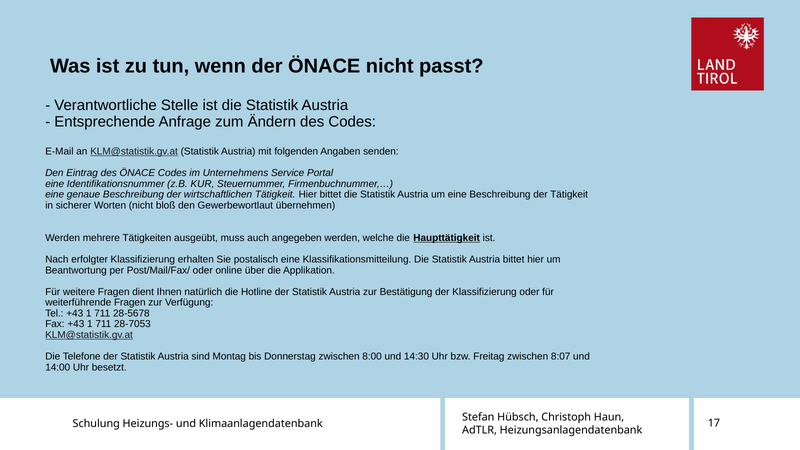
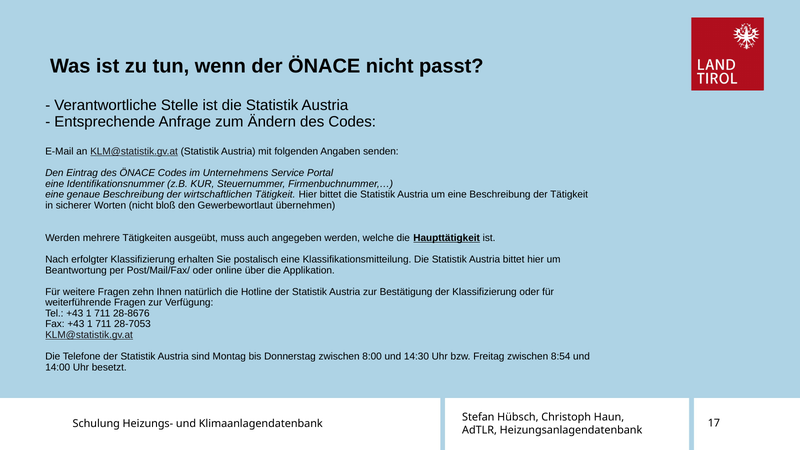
dient: dient -> zehn (143, 292)
28-5678: 28-5678 -> 28-8676 (131, 313)
8:07: 8:07 -> 8:54 (561, 357)
